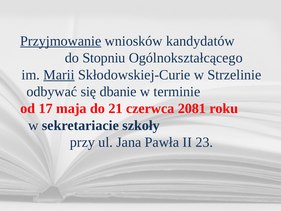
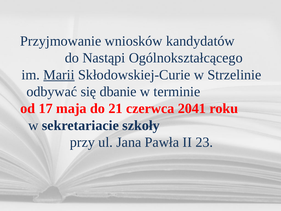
Przyjmowanie underline: present -> none (61, 41)
Stopniu: Stopniu -> Nastąpi (104, 58)
2081: 2081 -> 2041 (192, 108)
